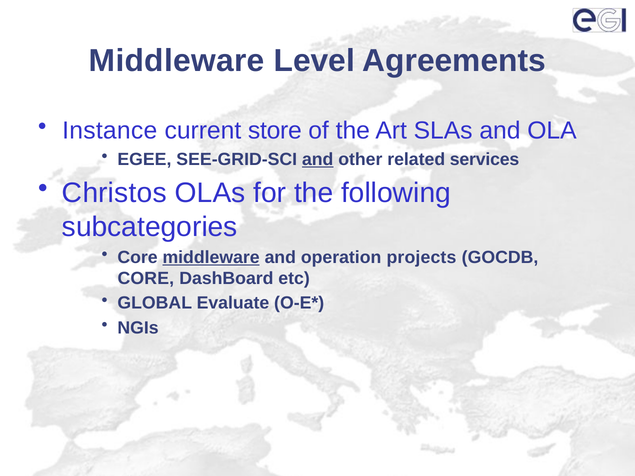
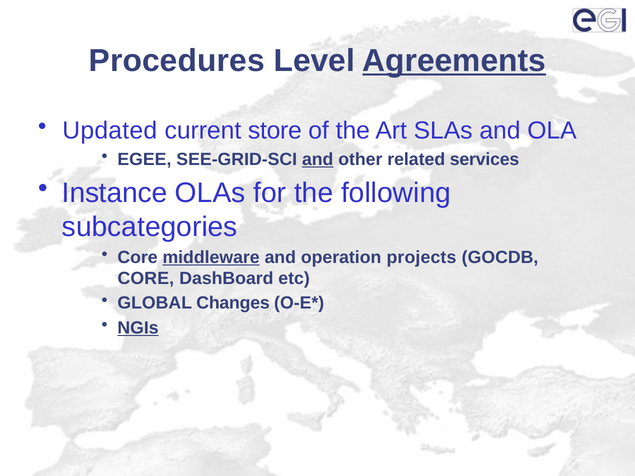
Middleware: Middleware -> Procedures (177, 61)
Agreements underline: none -> present (454, 61)
Instance: Instance -> Updated (110, 131)
Christos: Christos -> Instance (115, 193)
Evaluate: Evaluate -> Changes (233, 303)
NGIs underline: none -> present (138, 328)
